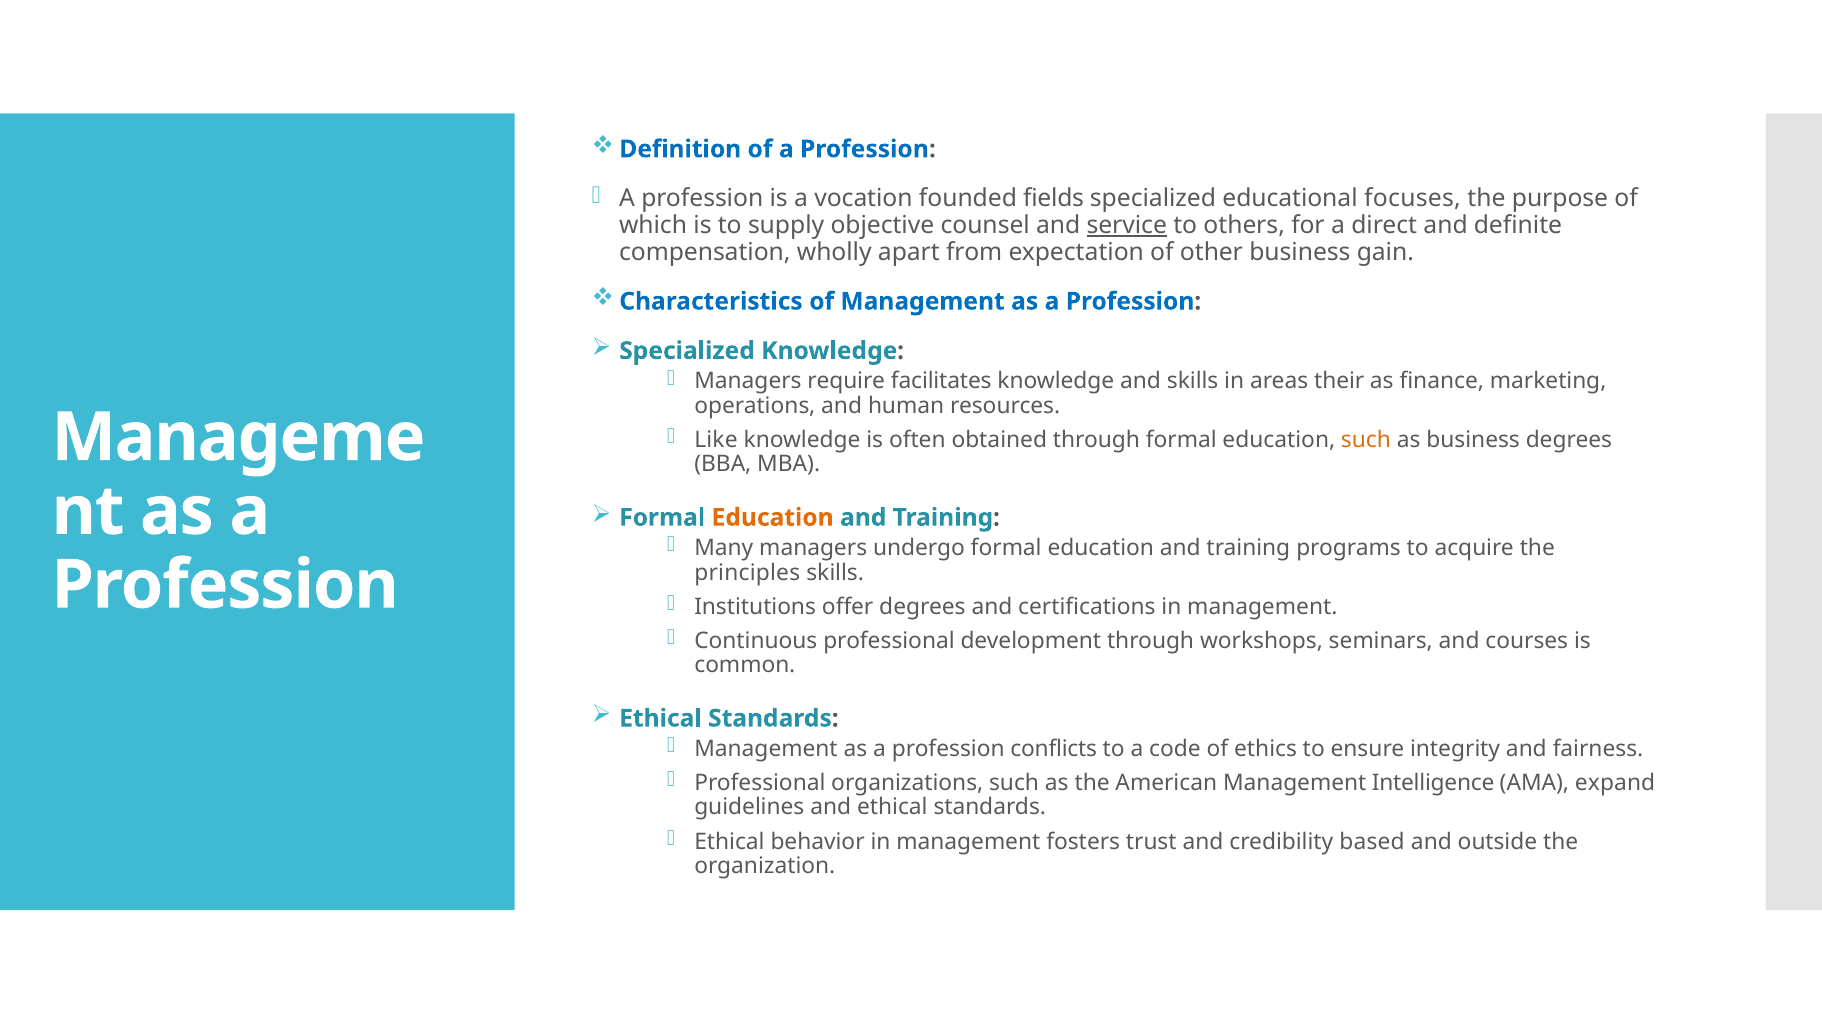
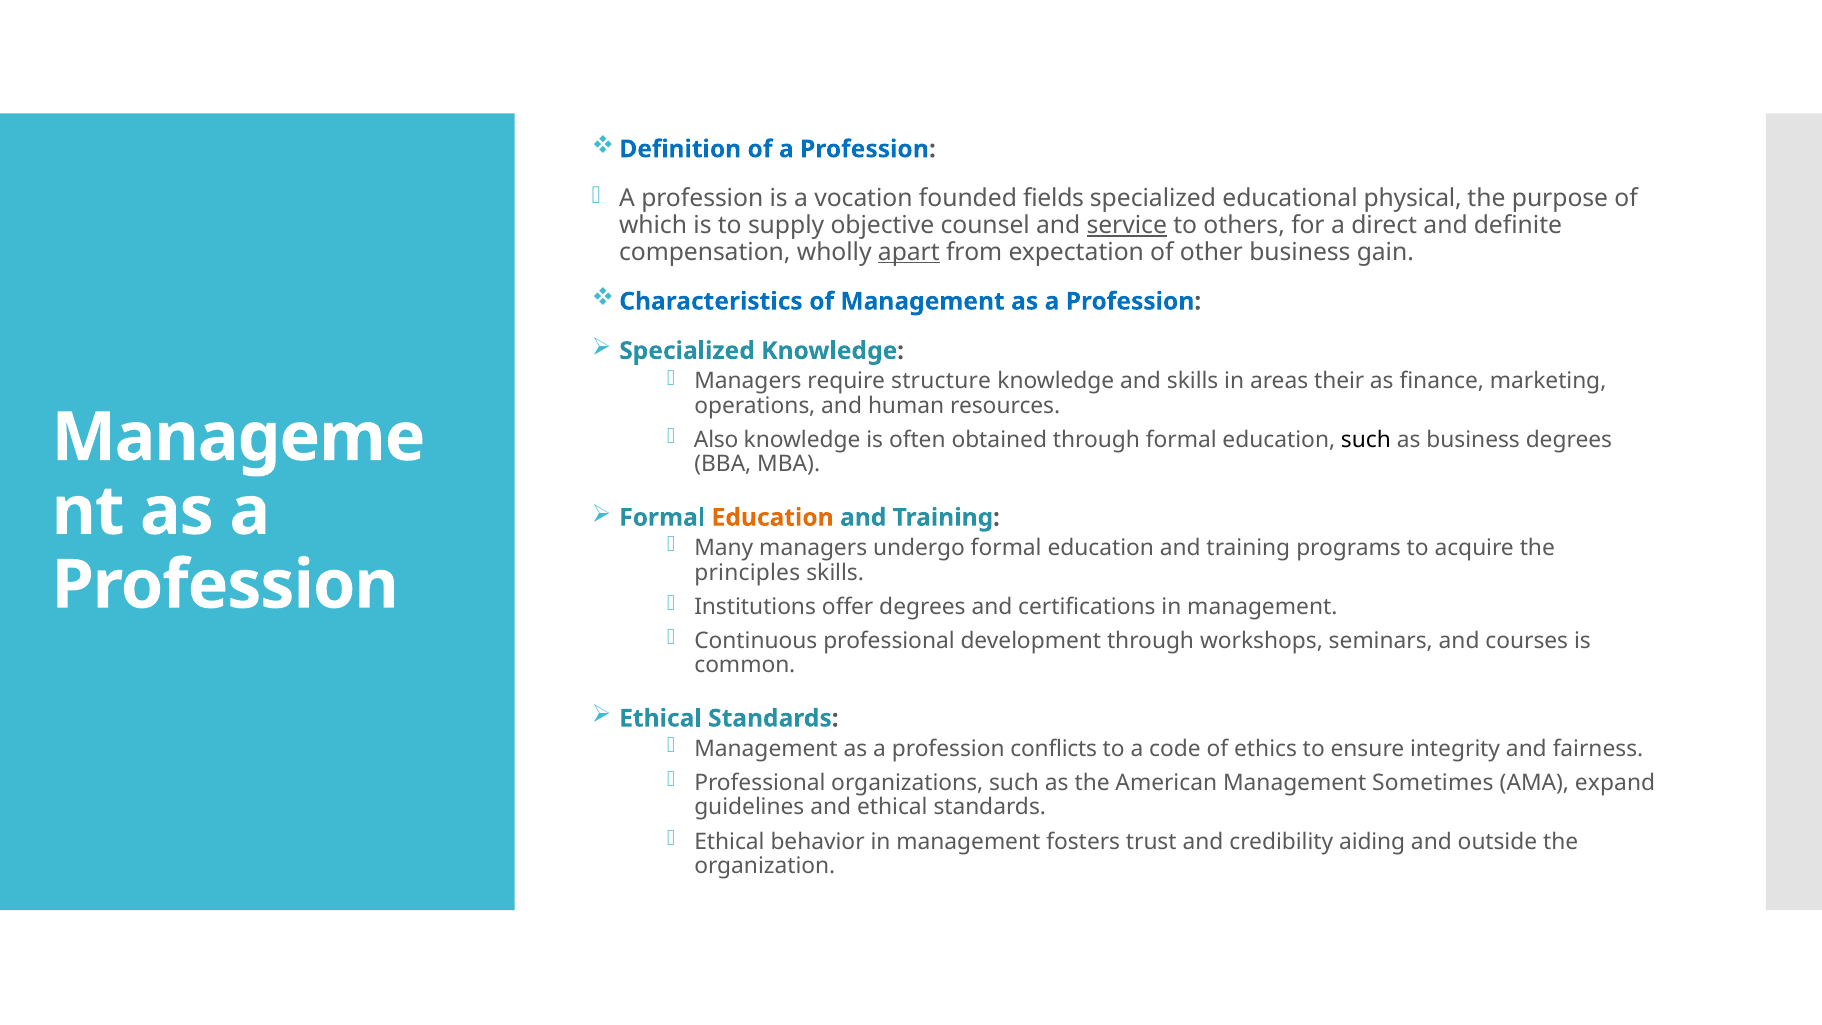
focuses: focuses -> physical (1413, 199)
apart underline: none -> present (909, 252)
facilitates: facilitates -> structure (941, 381)
Like: Like -> Also (716, 440)
such colour: orange -> black (1366, 440)
Intelligence: Intelligence -> Sometimes (1433, 783)
based: based -> aiding (1372, 841)
